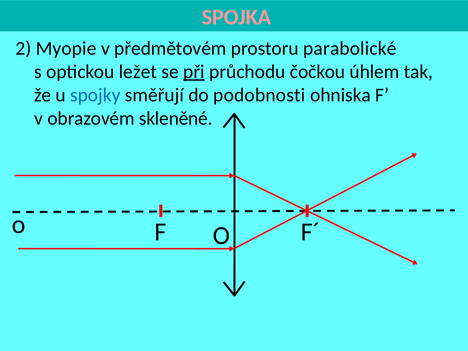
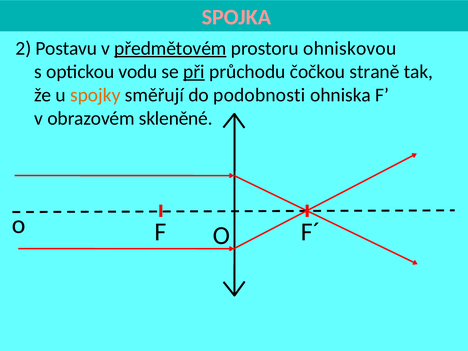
Myopie: Myopie -> Postavu (66, 48)
předmětovém underline: none -> present (170, 48)
parabolické: parabolické -> ohniskovou (350, 48)
ležet: ležet -> vodu (138, 72)
úhlem: úhlem -> straně (375, 72)
spojky colour: blue -> orange (95, 95)
